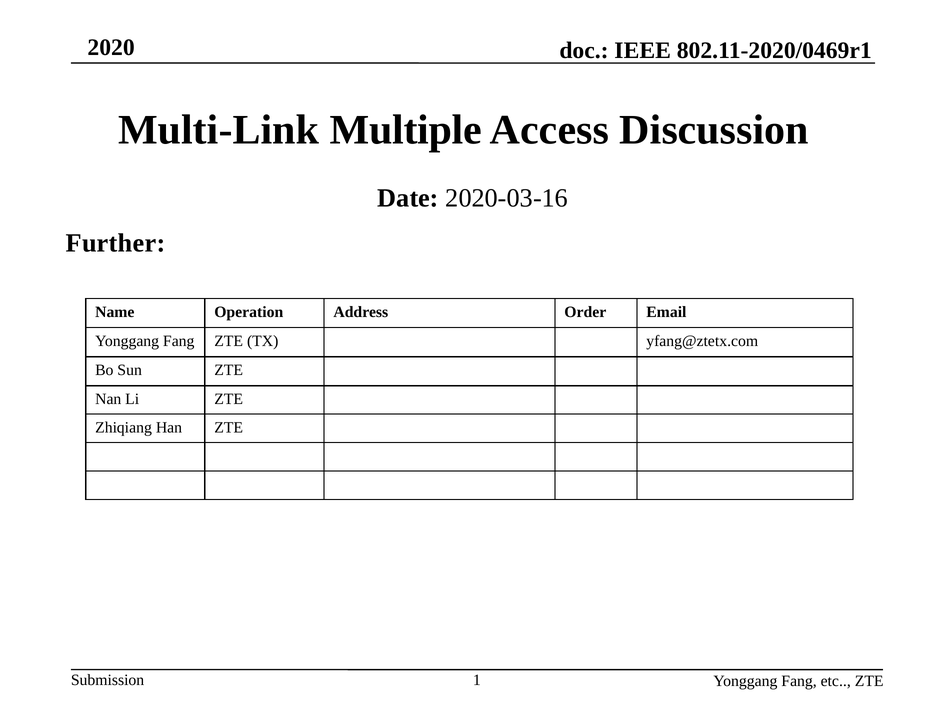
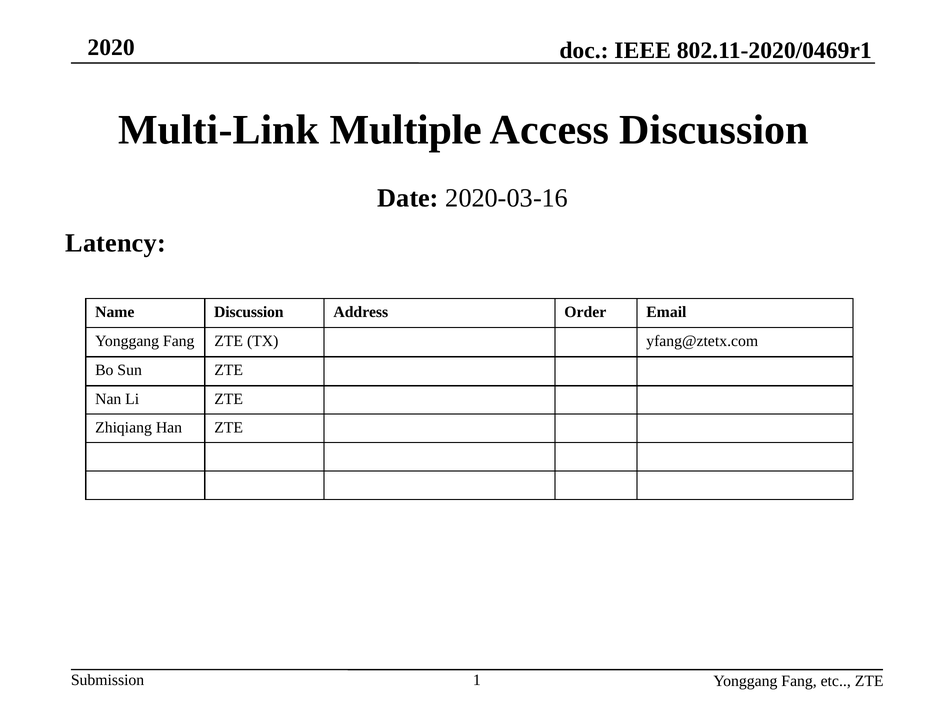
Further: Further -> Latency (116, 243)
Name Operation: Operation -> Discussion (249, 312)
